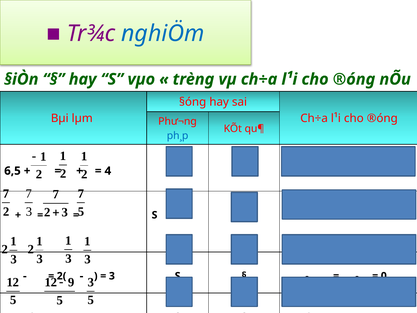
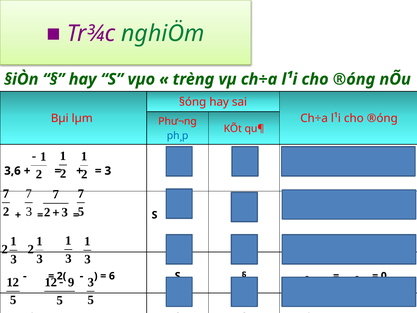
nghiÖm colour: blue -> green (163, 34)
6,5: 6,5 -> 3,6 (12, 171)
4: 4 -> 3 (108, 171)
3: 3 -> 6 (112, 276)
